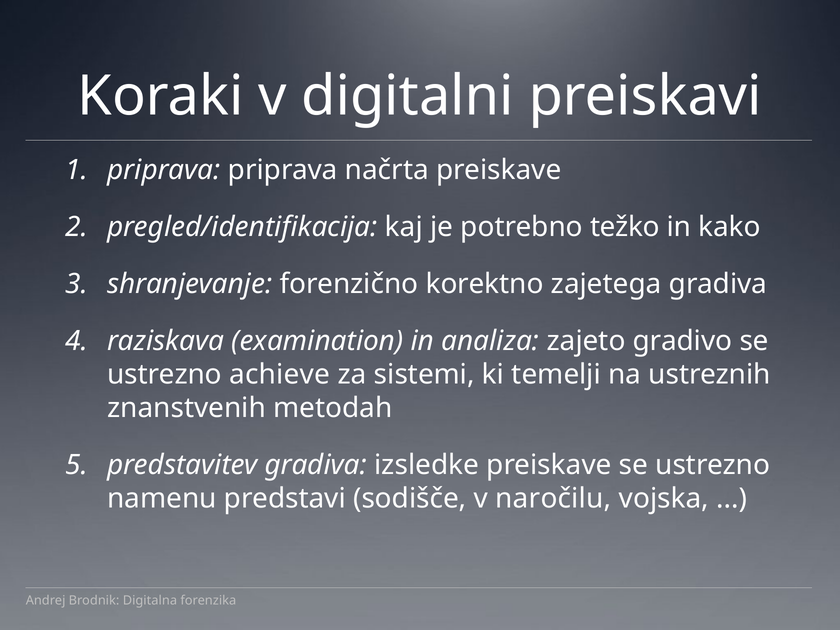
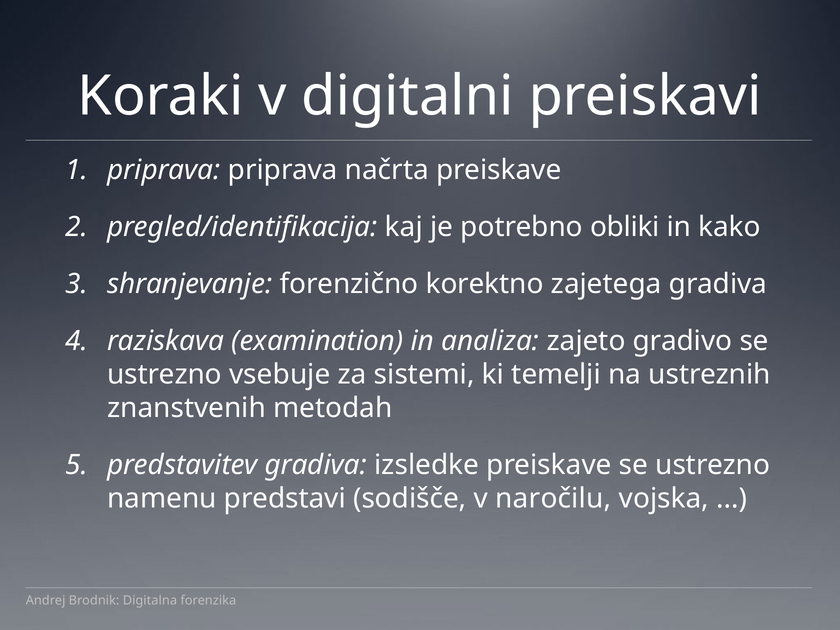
težko: težko -> obliki (625, 227)
achieve: achieve -> vsebuje (280, 374)
